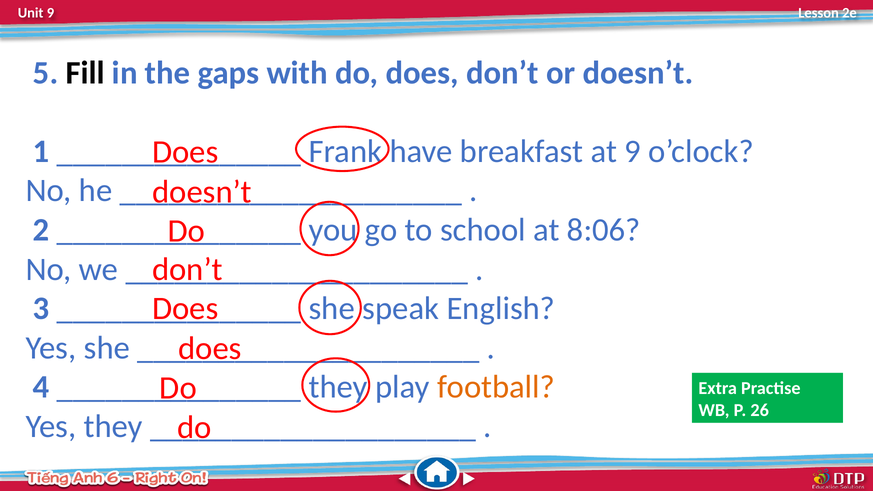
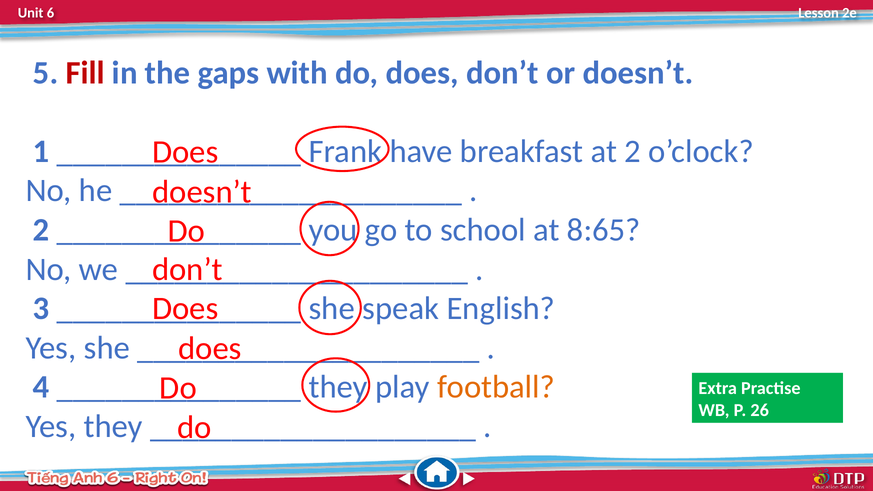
9: 9 -> 6 (51, 13)
Fill colour: black -> red (85, 73)
at 9: 9 -> 2 (633, 151)
8:06: 8:06 -> 8:65 (604, 230)
